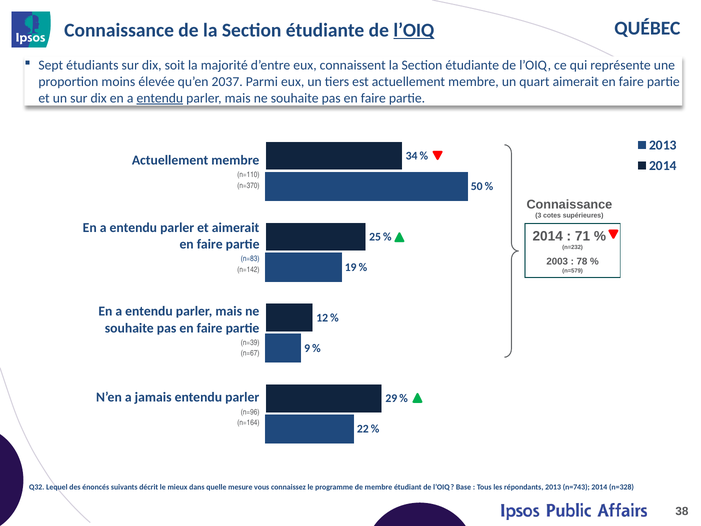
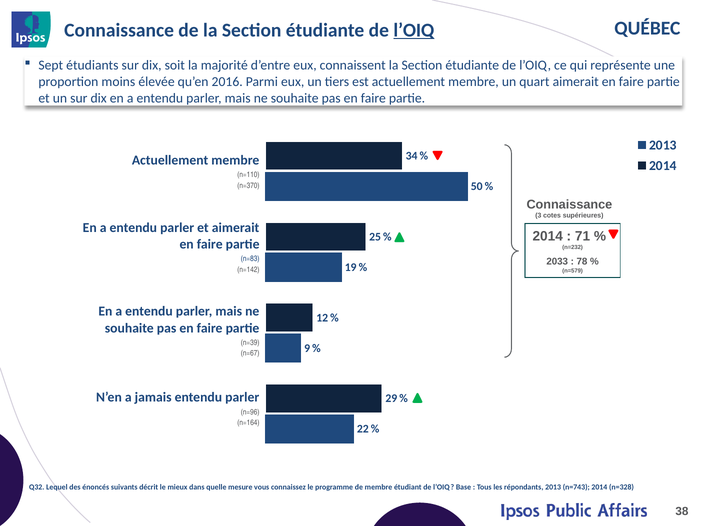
2037: 2037 -> 2016 (227, 82)
entendu underline: present -> none (160, 98)
2003: 2003 -> 2033 (557, 262)
